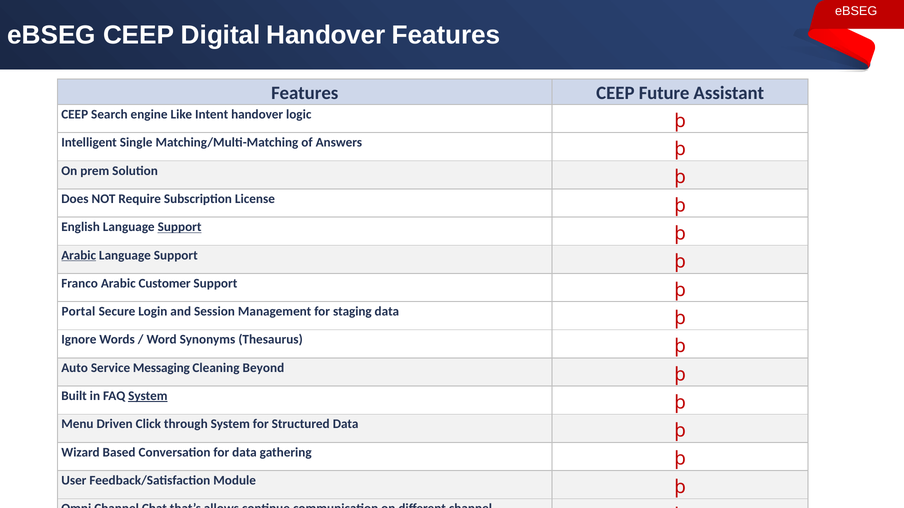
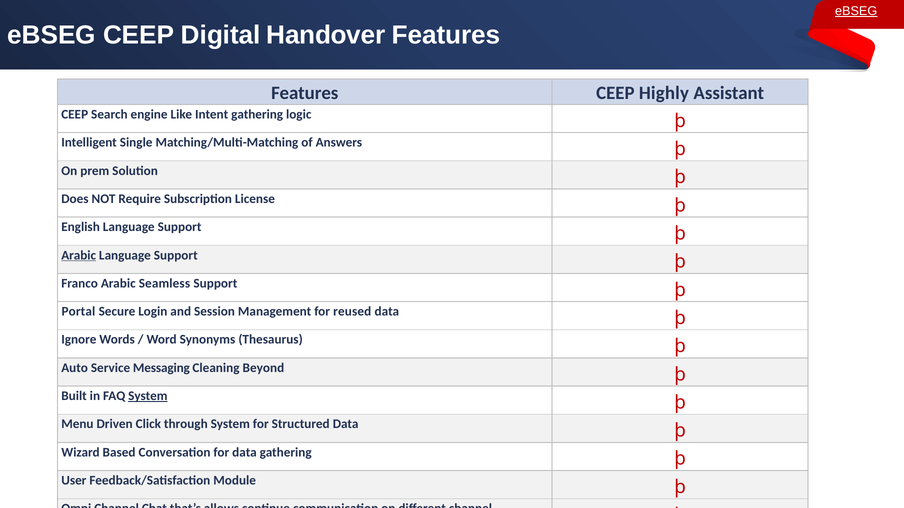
eBSEG underline: none -> present (856, 11)
Future: Future -> Highly (664, 93)
Intent handover: handover -> gathering (257, 114)
Support underline: present -> none (180, 227)
Arabic Customer: Customer -> Seamless (164, 284)
staging: staging -> reused (352, 312)
